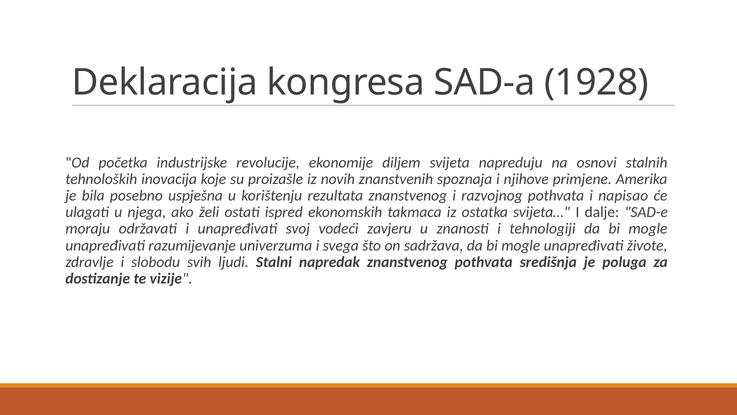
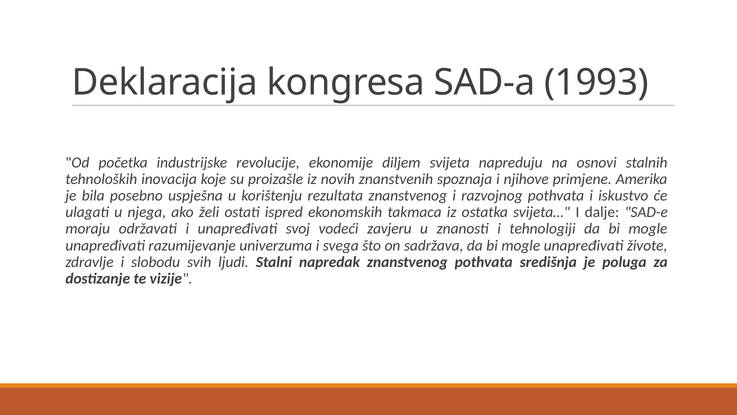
1928: 1928 -> 1993 (596, 83)
napisao: napisao -> iskustvo (623, 195)
